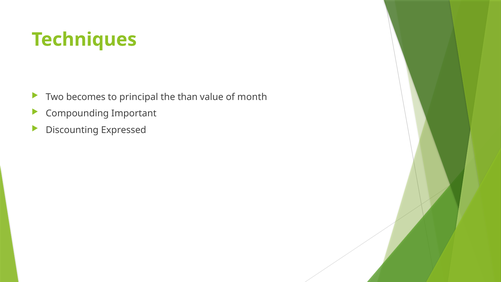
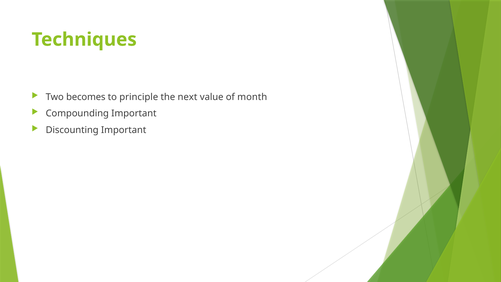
principal: principal -> principle (139, 97)
than: than -> next (187, 97)
Discounting Expressed: Expressed -> Important (124, 130)
